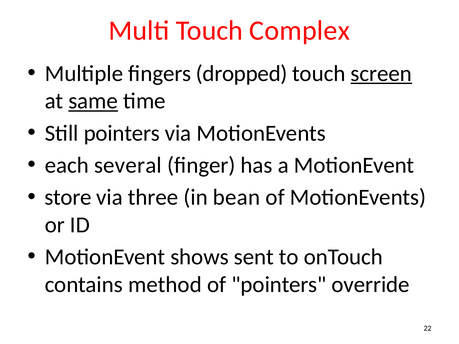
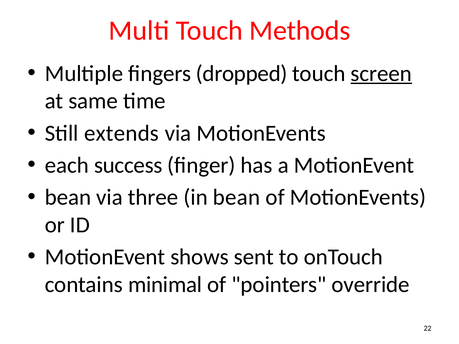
Complex: Complex -> Methods (300, 31)
same underline: present -> none (93, 101)
Still pointers: pointers -> extends (122, 133)
several: several -> success (128, 165)
store: store -> bean (68, 197)
method: method -> minimal (165, 285)
